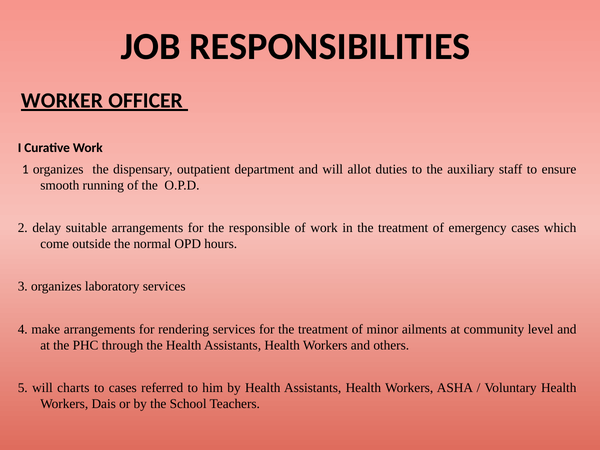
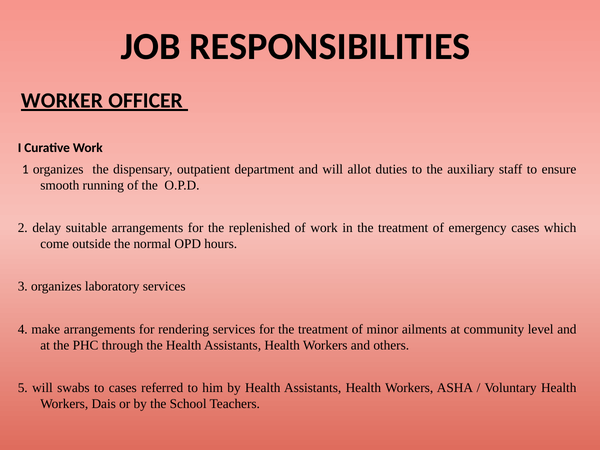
responsible: responsible -> replenished (259, 228)
charts: charts -> swabs (73, 388)
